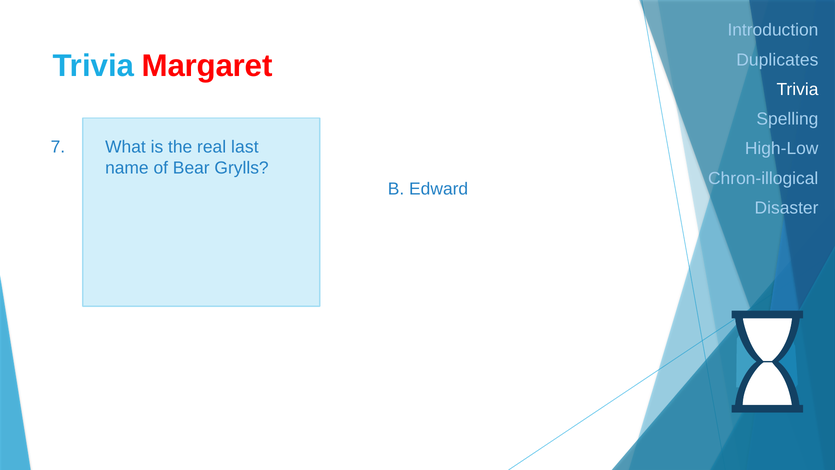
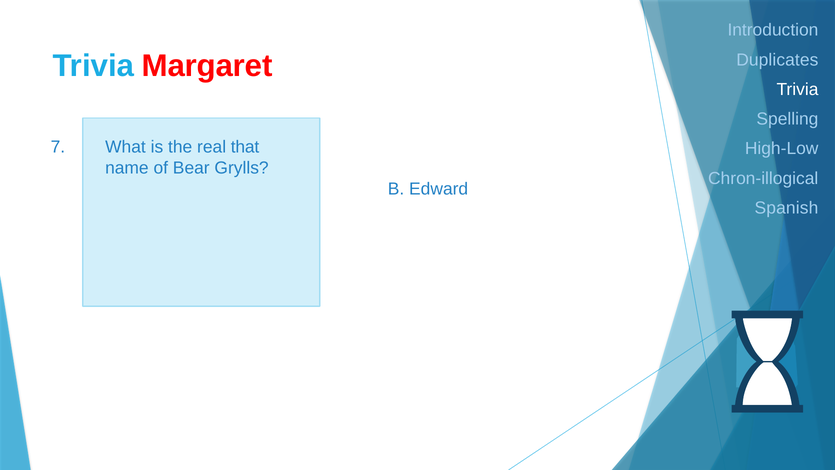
last: last -> that (245, 147)
Disaster: Disaster -> Spanish (786, 208)
